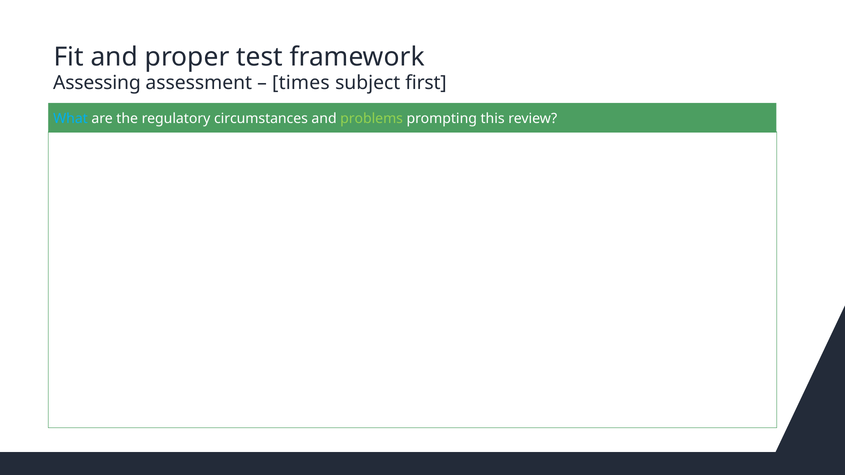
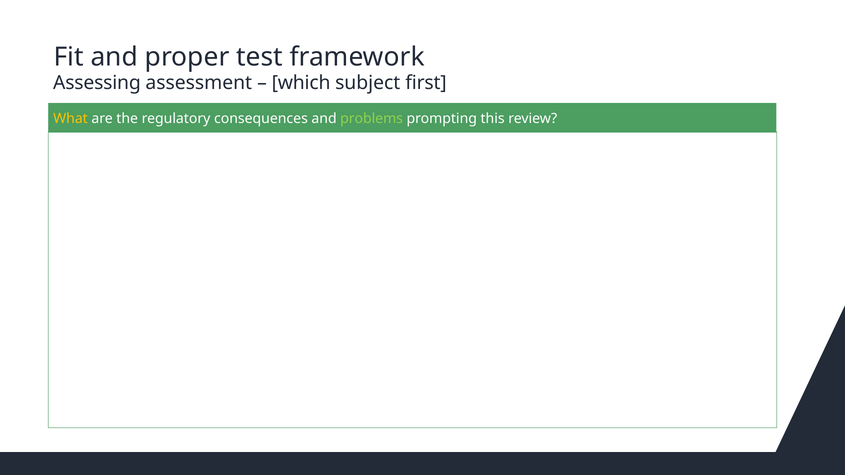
times: times -> which (301, 83)
What colour: light blue -> yellow (70, 119)
circumstances: circumstances -> consequences (261, 119)
